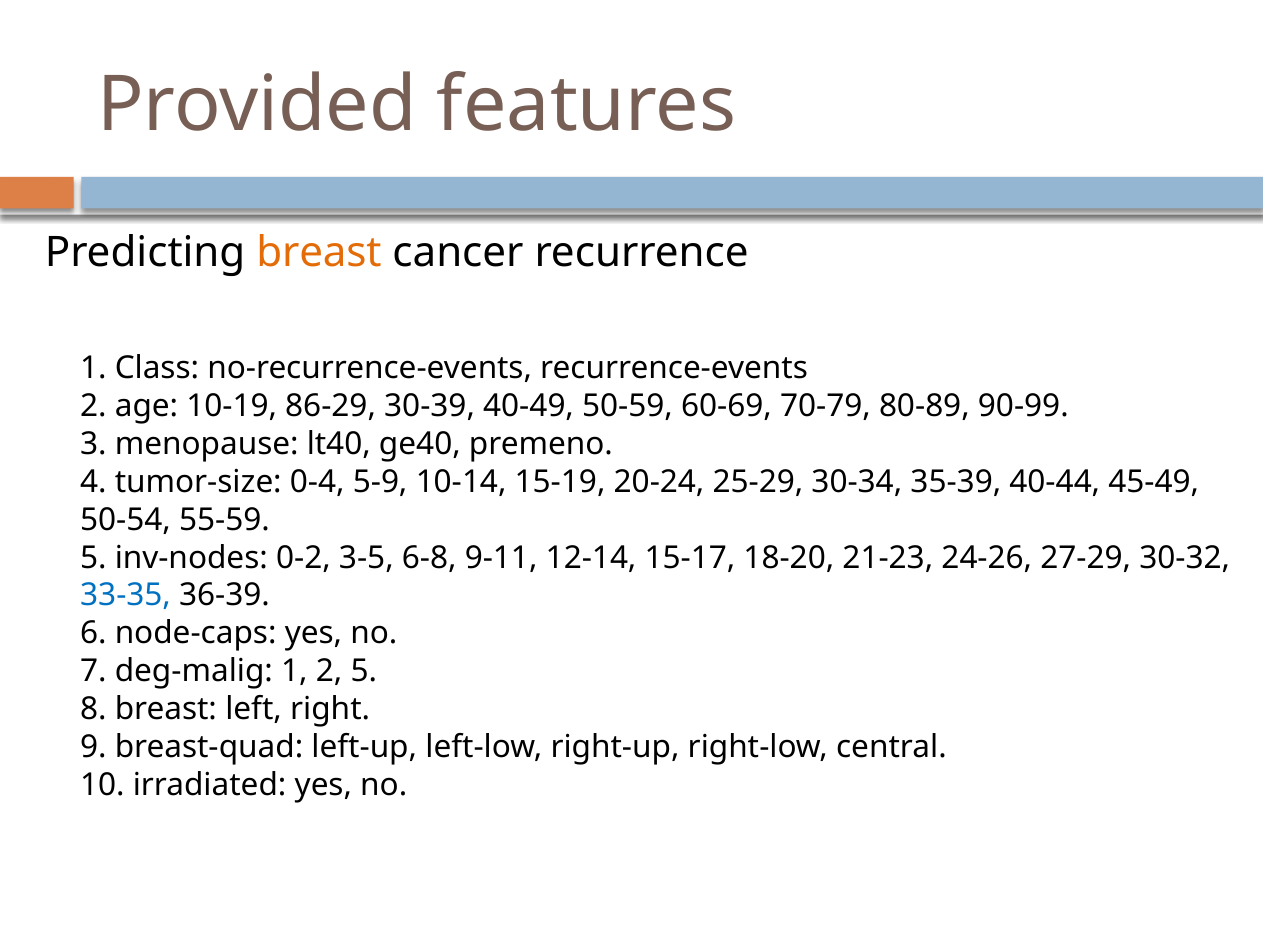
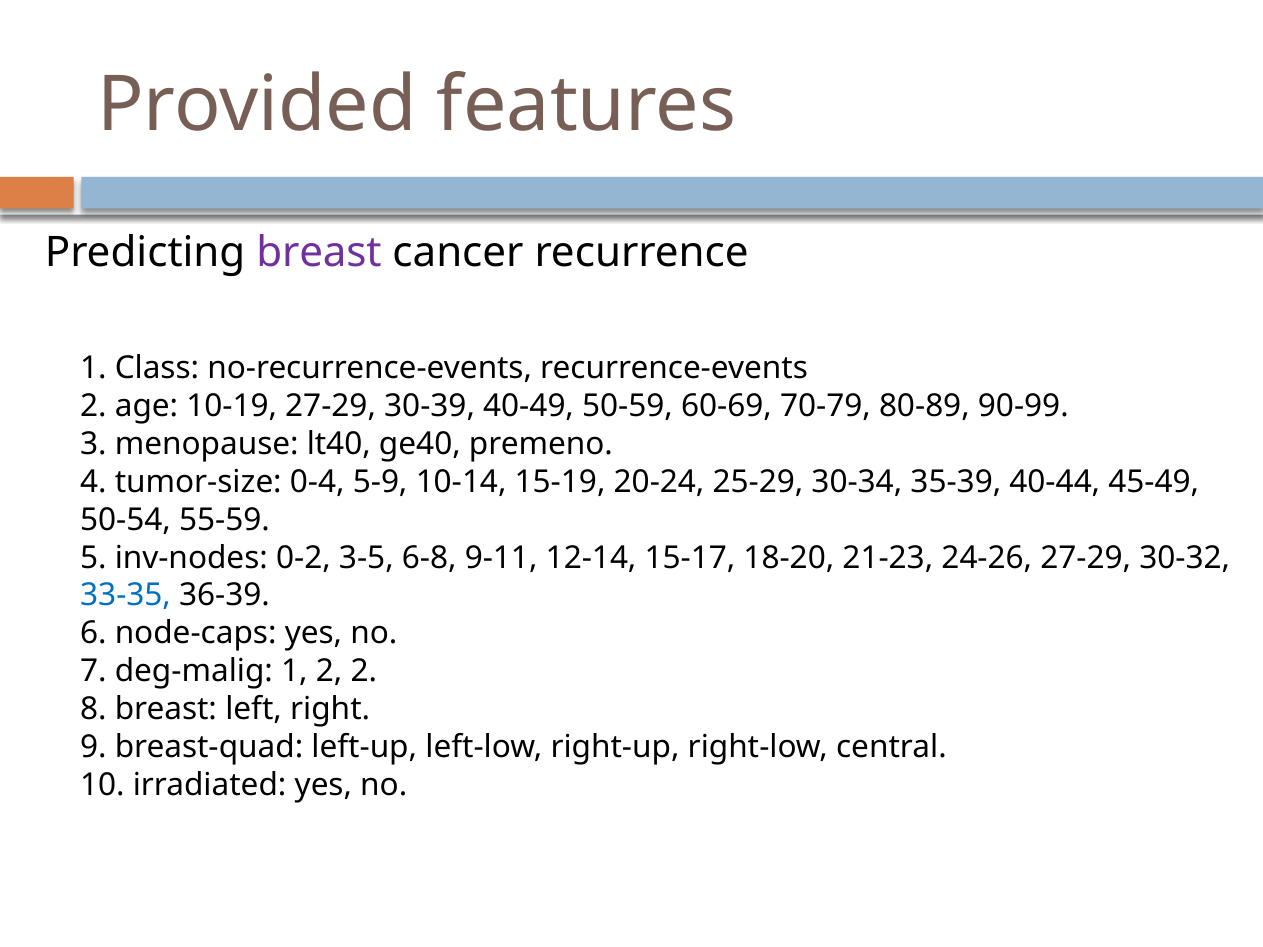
breast colour: orange -> purple (319, 253)
10-19 86-29: 86-29 -> 27-29 (331, 406)
2 5: 5 -> 2 (364, 672)
